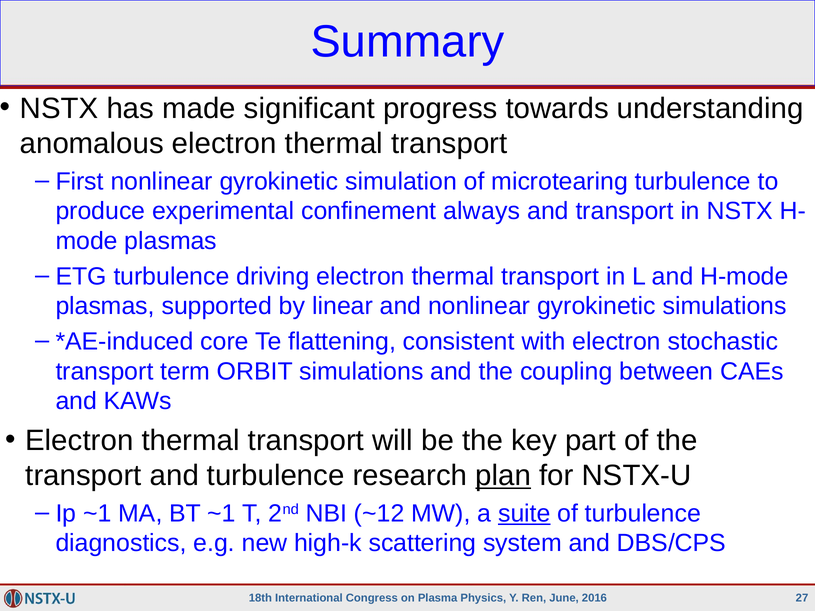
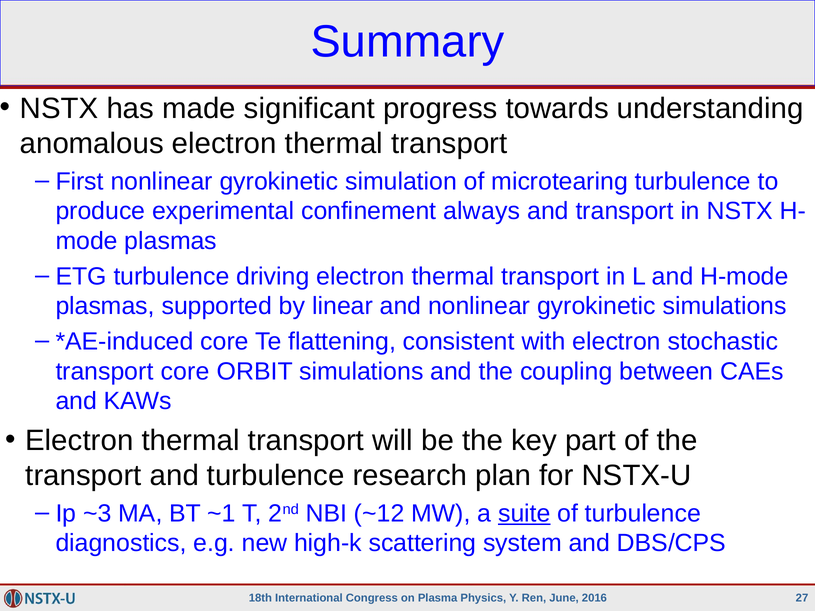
transport term: term -> core (185, 371)
plan underline: present -> none (503, 476)
Ip ~1: ~1 -> ~3 (97, 514)
